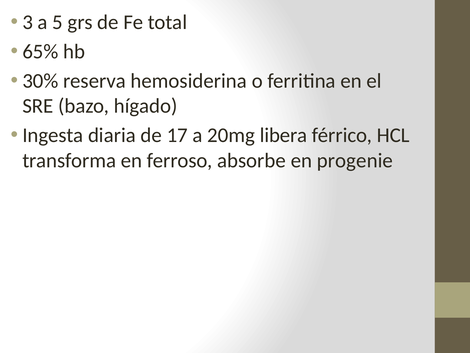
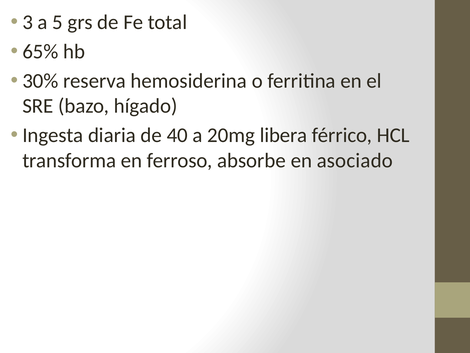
17: 17 -> 40 (177, 135)
progenie: progenie -> asociado (355, 160)
